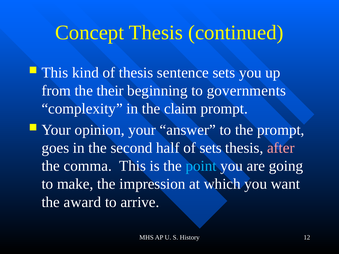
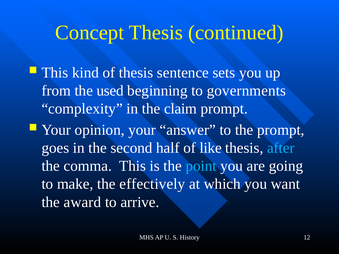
their: their -> used (110, 91)
of sets: sets -> like (211, 148)
after colour: pink -> light blue (281, 148)
impression: impression -> effectively (152, 184)
